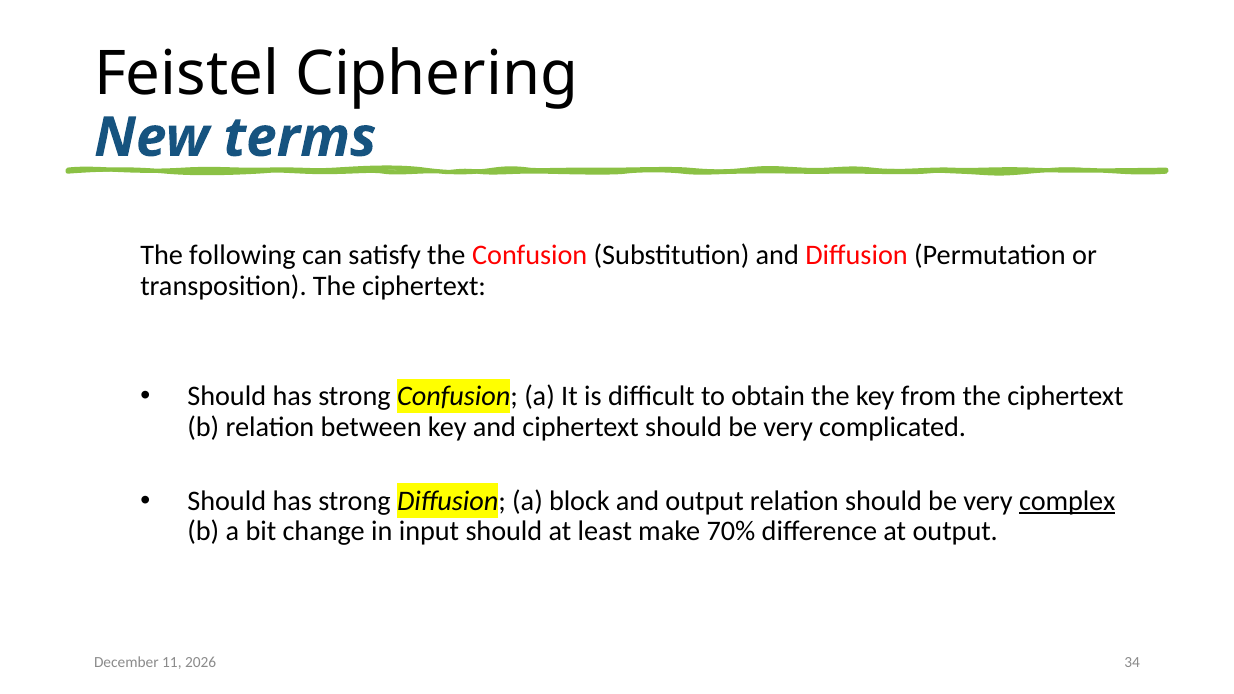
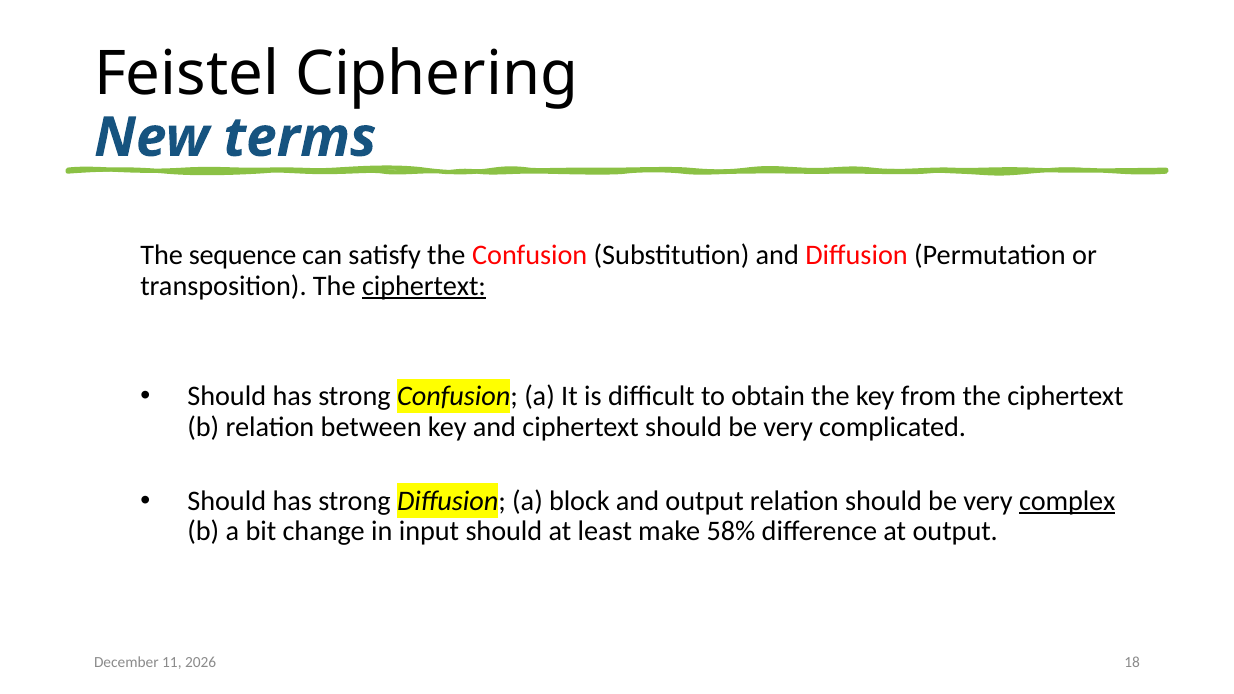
following: following -> sequence (243, 255)
ciphertext underline: none -> present (424, 286)
70%: 70% -> 58% (731, 531)
34: 34 -> 18 (1132, 663)
